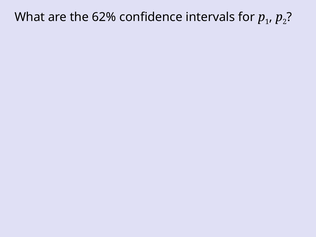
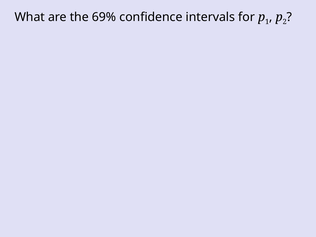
62%: 62% -> 69% (104, 17)
